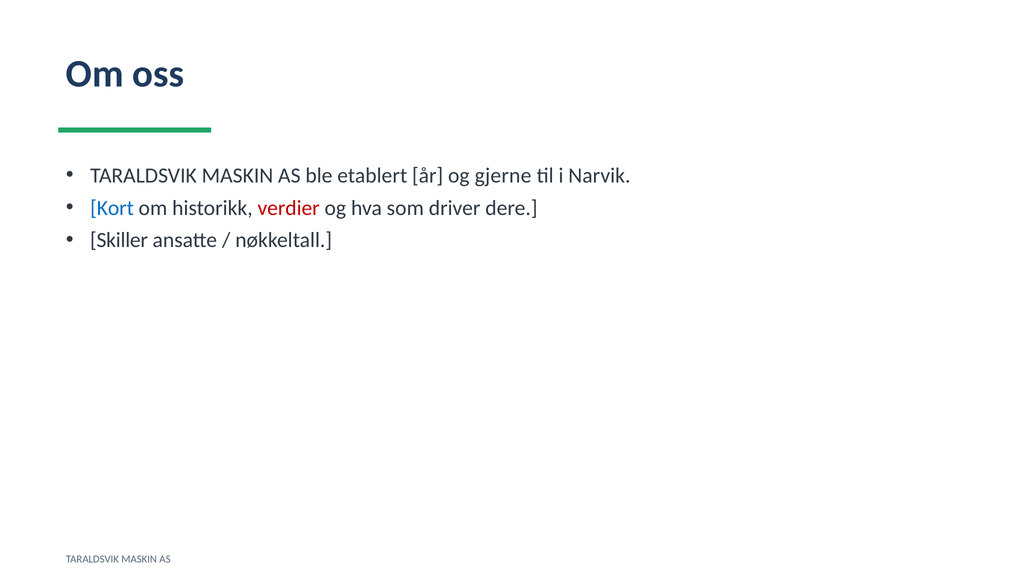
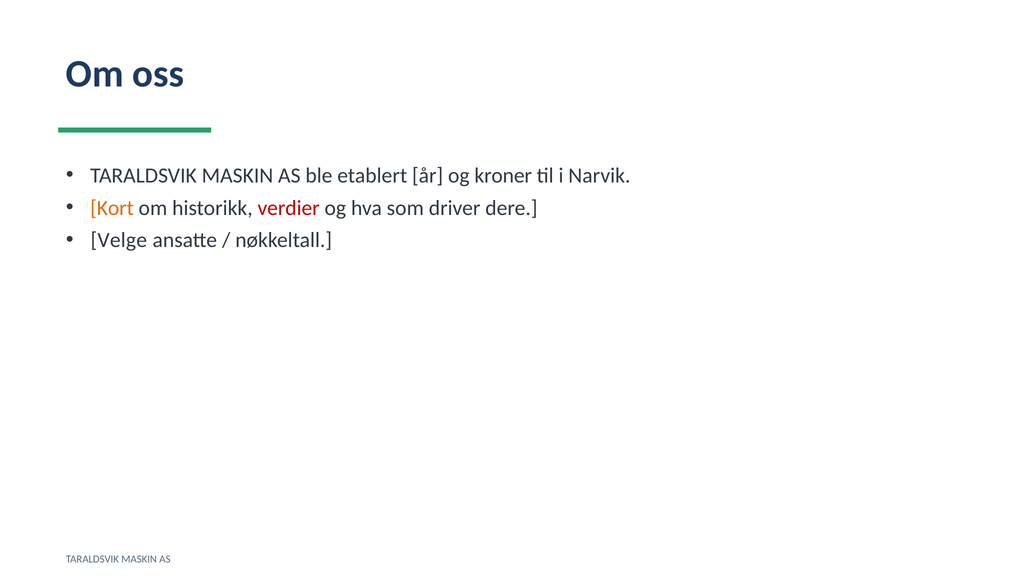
gjerne: gjerne -> kroner (503, 175)
Kort colour: blue -> orange (112, 208)
Skiller: Skiller -> Velge (119, 240)
